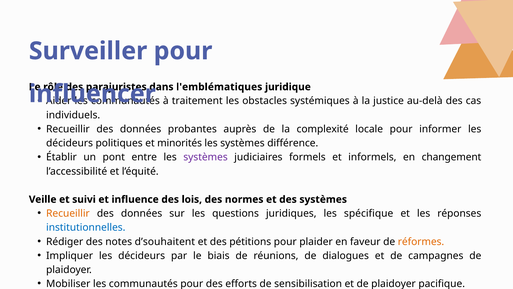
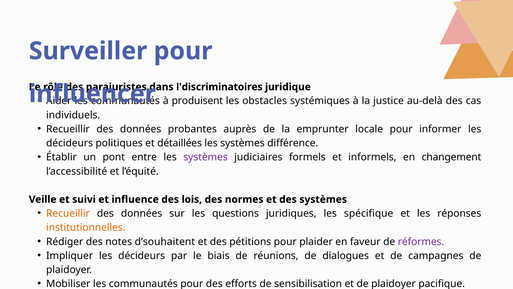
l'emblématiques: l'emblématiques -> l'discriminatoires (219, 87)
traitement: traitement -> produisent (197, 101)
complexité: complexité -> emprunter (323, 129)
minorités: minorités -> détaillées (180, 143)
institutionnelles colour: blue -> orange (86, 227)
réformes colour: orange -> purple (421, 241)
